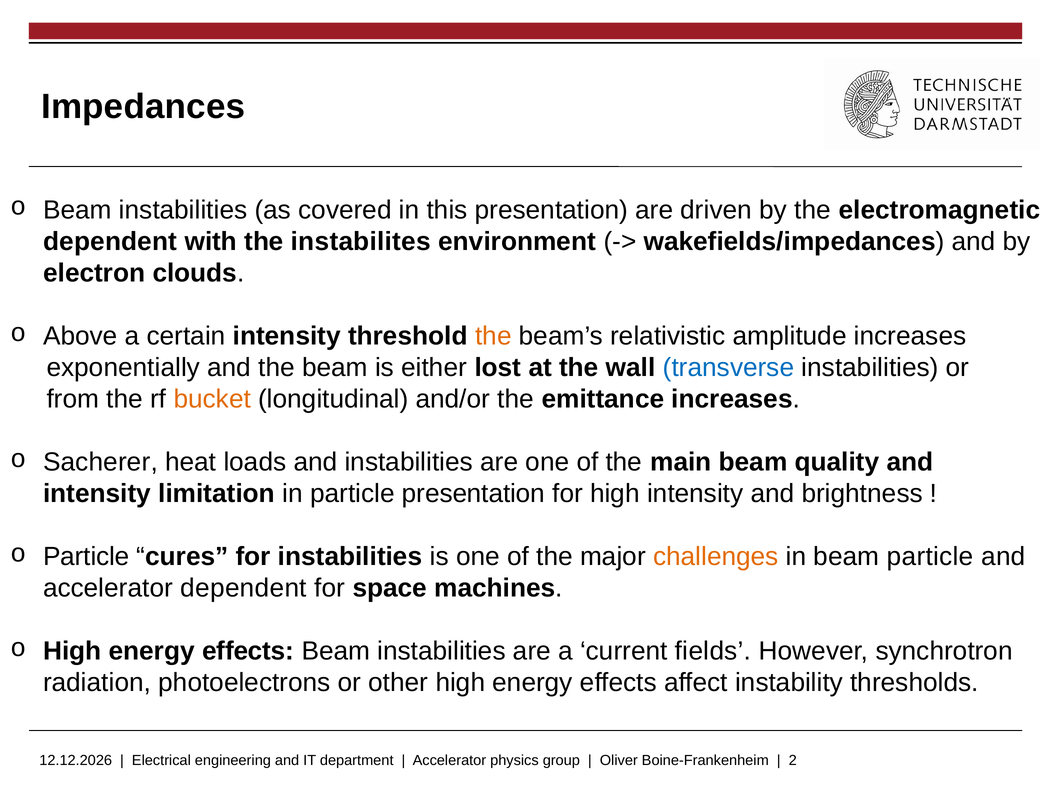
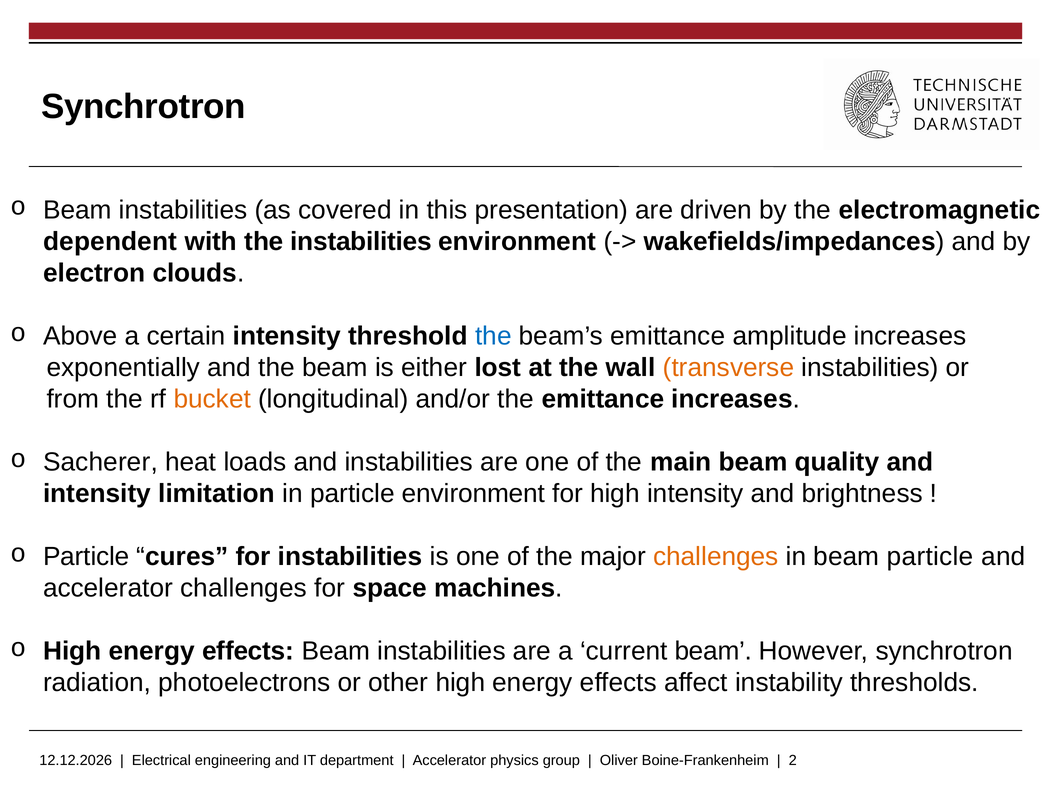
Impedances: Impedances -> Synchrotron (143, 107)
the instabilites: instabilites -> instabilities (361, 241)
the colour: orange -> blue (493, 336)
beam’s relativistic: relativistic -> emittance (668, 336)
transverse colour: blue -> orange (729, 368)
particle presentation: presentation -> environment (473, 494)
accelerator dependent: dependent -> challenges (244, 588)
current fields: fields -> beam (713, 651)
